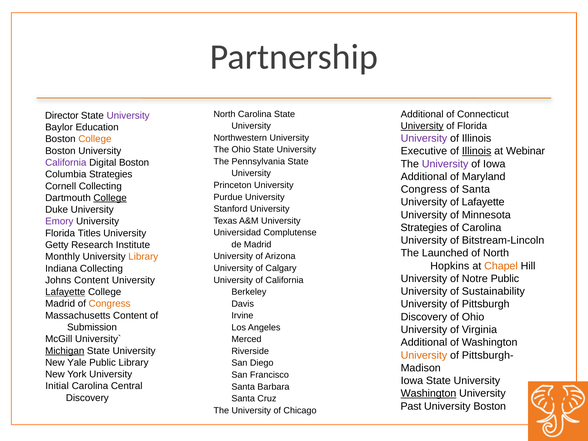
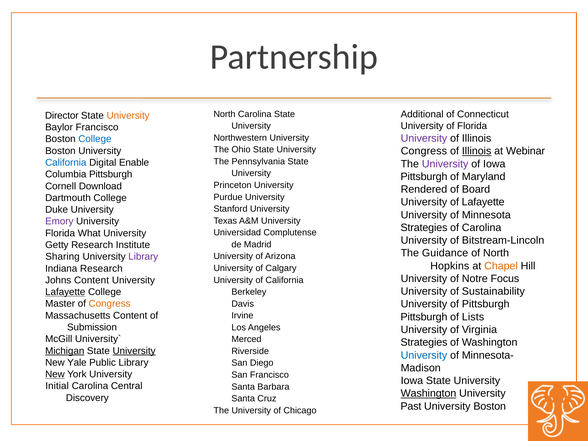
University colour: purple -> orange (128, 116)
University underline: present -> none (422, 126)
Baylor Education: Education -> Francisco (97, 127)
College colour: orange -> blue (95, 139)
Executive: Executive -> Congress (424, 151)
California colour: purple -> blue (66, 163)
Digital Boston: Boston -> Enable (134, 163)
Columbia Strategies: Strategies -> Pittsburgh (111, 174)
Additional: Additional -> Pittsburgh (424, 177)
Cornell Collecting: Collecting -> Download (100, 186)
Congress: Congress -> Rendered (424, 189)
of Santa: Santa -> Board (476, 189)
College underline: present -> none (110, 198)
Titles: Titles -> What (89, 233)
Launched: Launched -> Guidance (445, 253)
Monthly: Monthly -> Sharing (63, 257)
Library colour: orange -> purple (143, 257)
Indiana Collecting: Collecting -> Research (101, 268)
Notre Public: Public -> Focus (505, 279)
Madrid: Madrid -> Master (60, 304)
Discovery: Discovery -> Pittsburgh (424, 317)
of Ohio: Ohio -> Lists (473, 317)
Additional: Additional -> Strategies (424, 342)
University underline: none -> present (134, 351)
University colour: orange -> blue (424, 355)
Pittsburgh-: Pittsburgh- -> Minnesota- (488, 355)
New underline: none -> present (55, 374)
